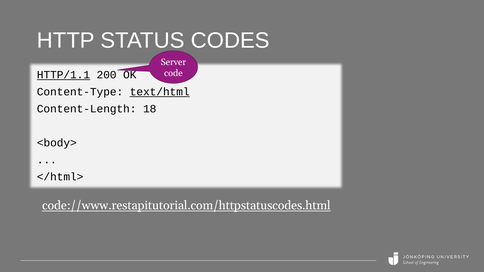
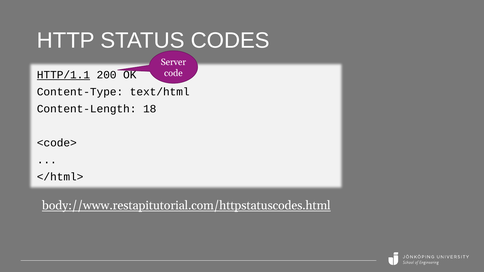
text/html underline: present -> none (160, 92)
<body>: <body> -> <code> (57, 143)
code://www.restapitutorial.com/httpstatuscodes.html: code://www.restapitutorial.com/httpstatuscodes.html -> body://www.restapitutorial.com/httpstatuscodes.html (186, 206)
